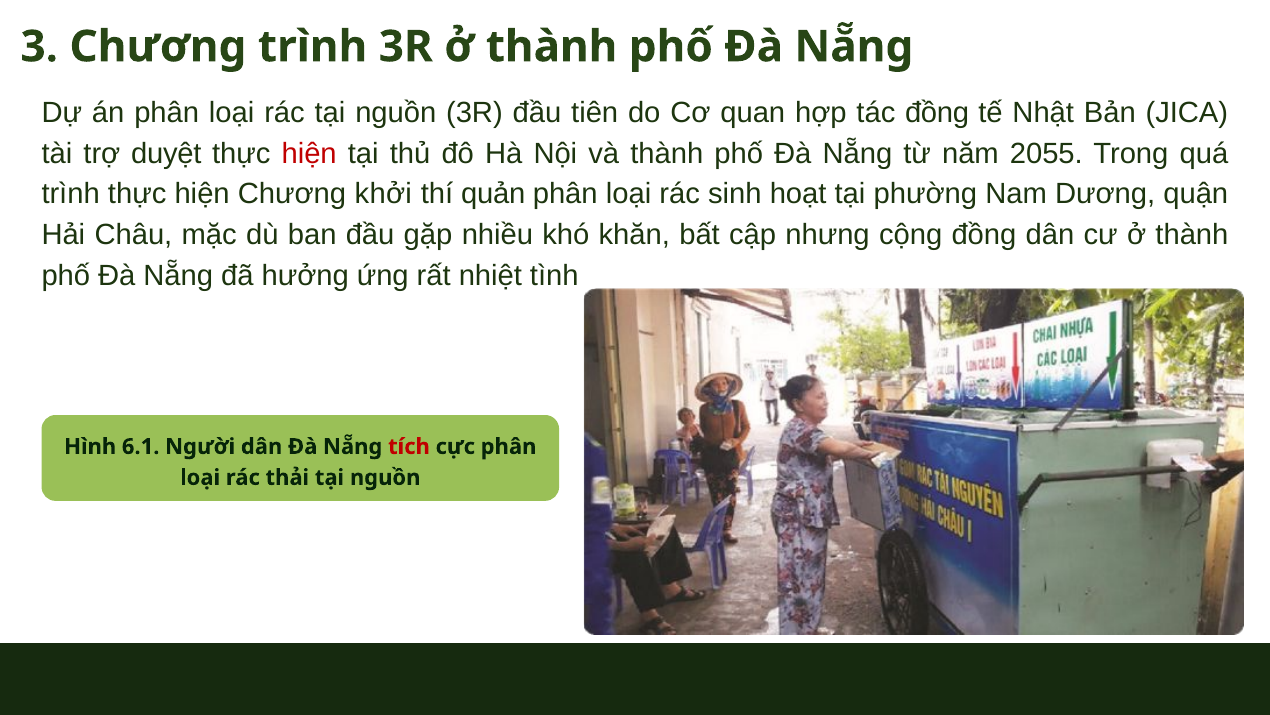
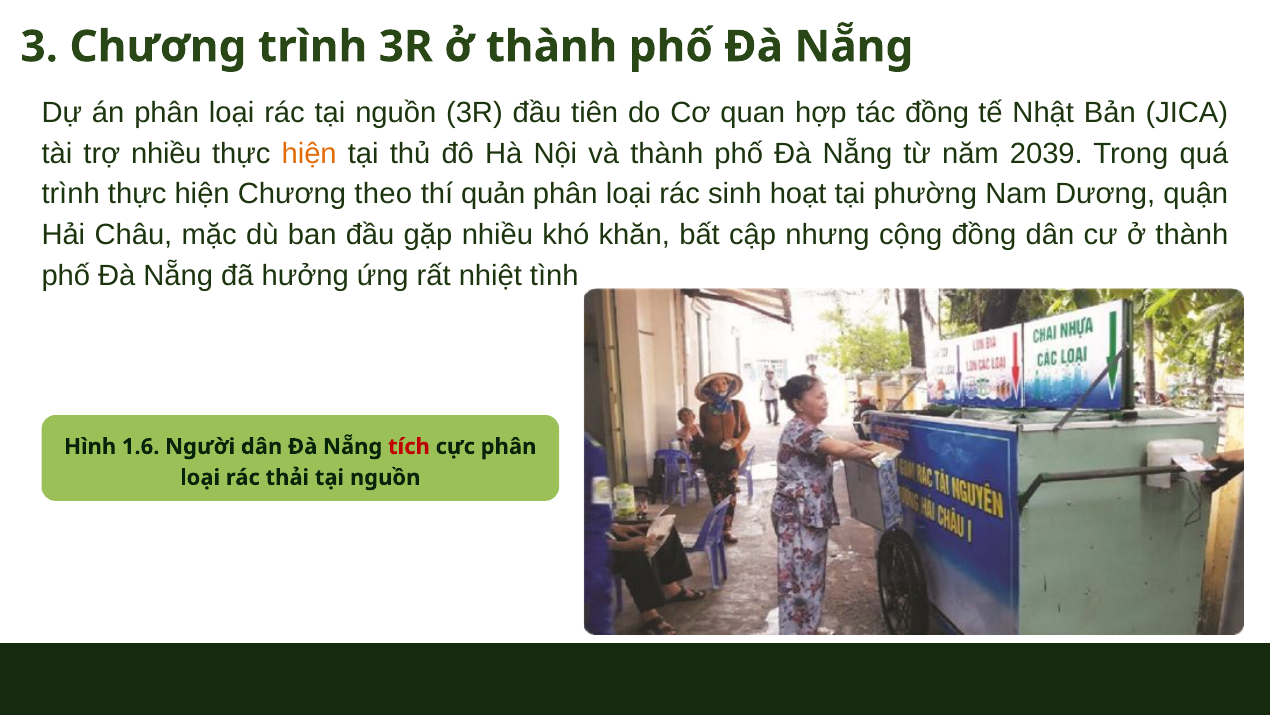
trợ duyệt: duyệt -> nhiều (166, 153)
hiện colour: red -> orange (309, 153)
2055: 2055 -> 2039 (1046, 153)
khởi: khởi -> theo (383, 194)
6.1: 6.1 -> 1.6 (141, 446)
